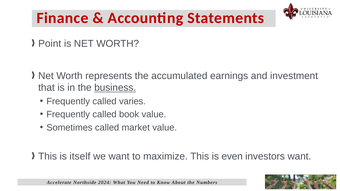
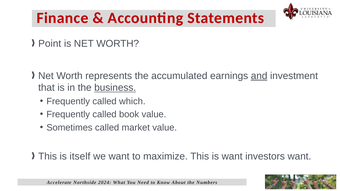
and underline: none -> present (259, 76)
varies: varies -> which (132, 101)
is even: even -> want (232, 157)
